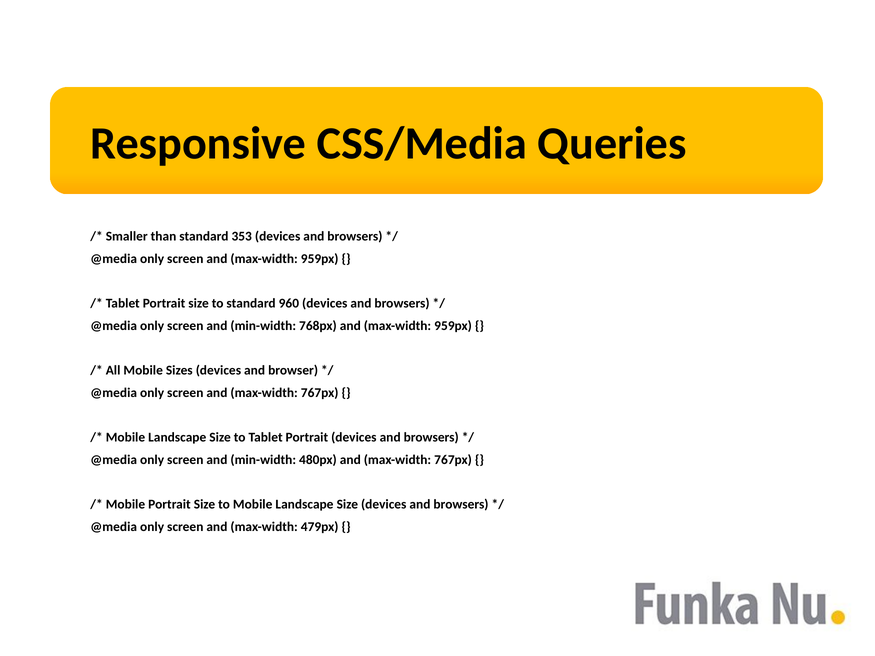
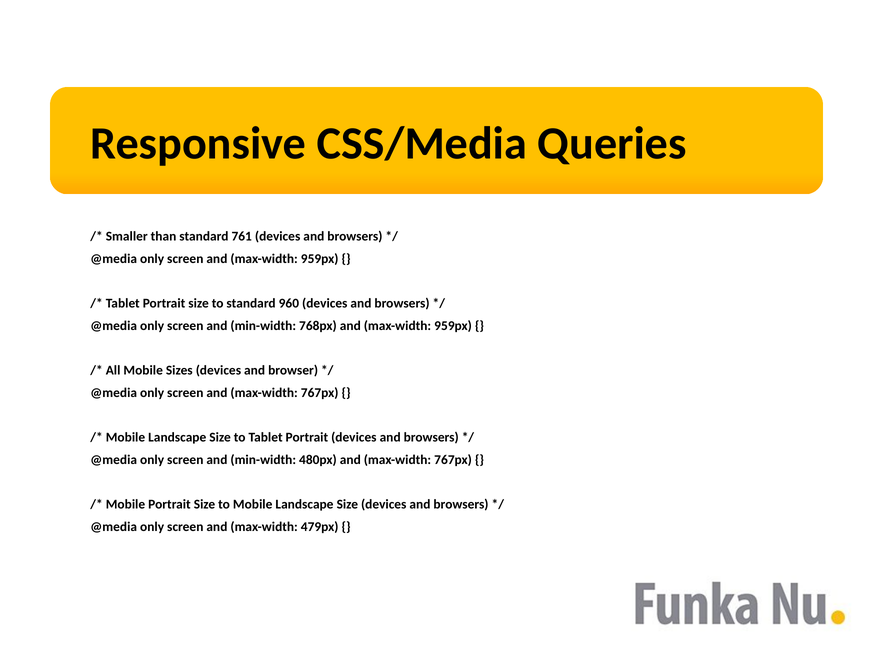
353: 353 -> 761 (242, 236)
